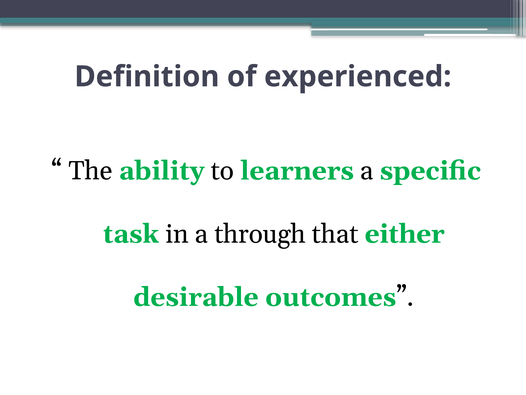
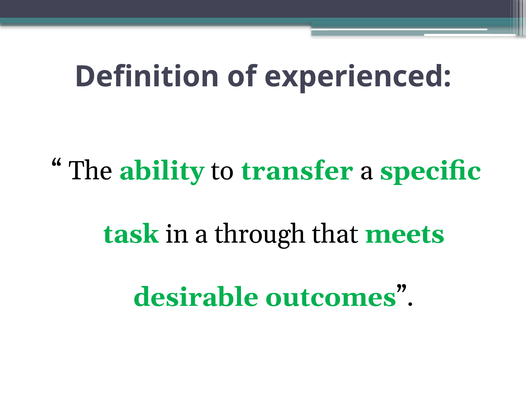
learners: learners -> transfer (297, 171)
either: either -> meets (405, 234)
